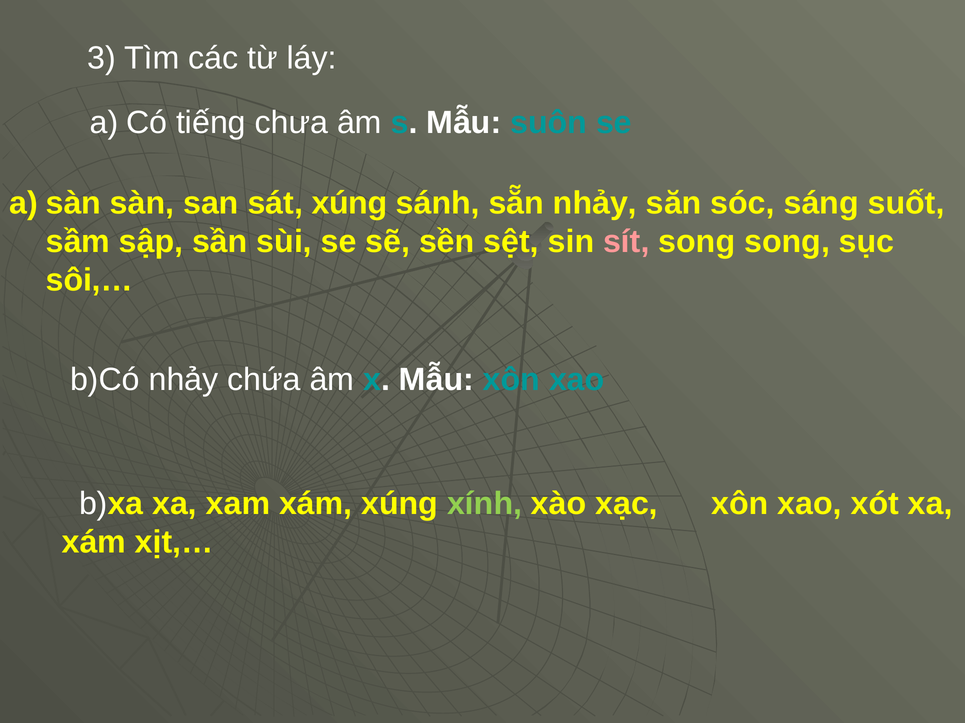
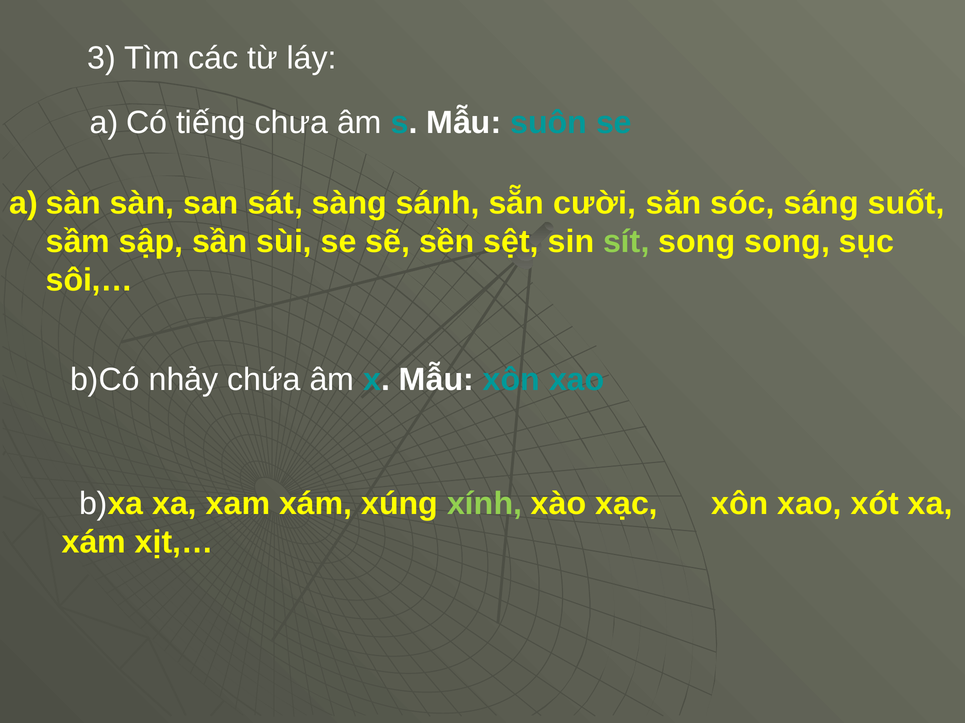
sát xúng: xúng -> sàng (349, 203)
sẵn nhảy: nhảy -> cười (595, 203)
sít colour: pink -> light green (626, 242)
